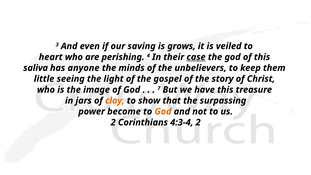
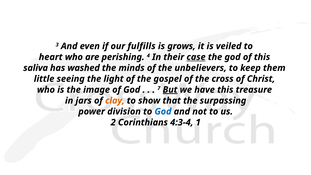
saving: saving -> fulfills (142, 46)
anyone: anyone -> washed (84, 68)
story: story -> cross (223, 79)
But underline: none -> present (170, 90)
become: become -> division (124, 111)
God colour: orange -> blue (163, 111)
4:3-4 2: 2 -> 1 (198, 122)
